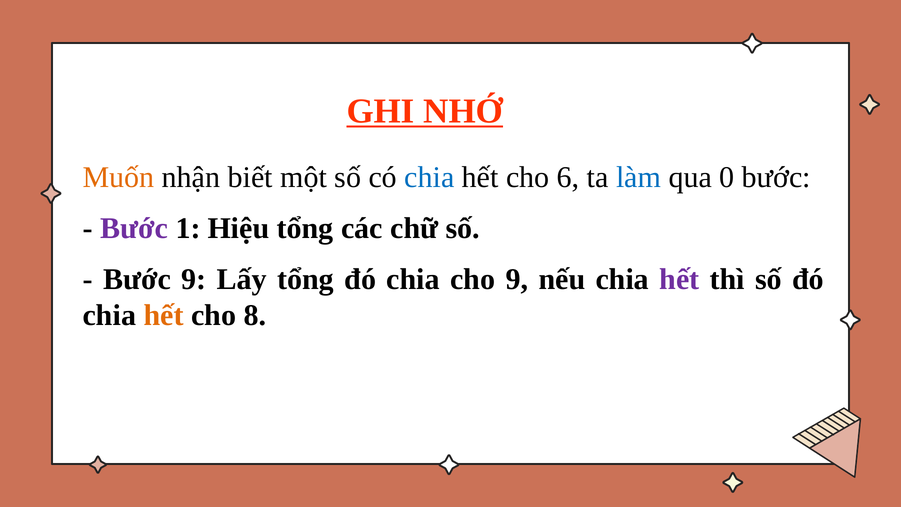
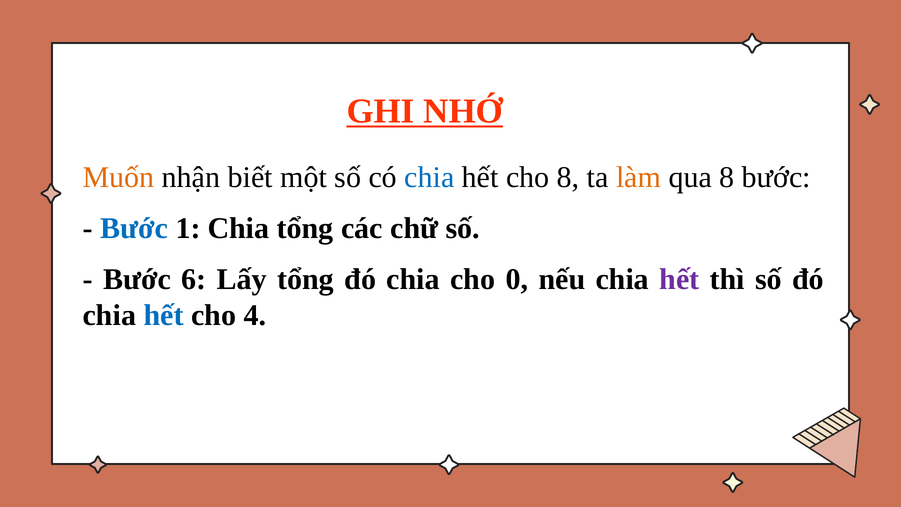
cho 6: 6 -> 8 (568, 177)
làm colour: blue -> orange (639, 177)
qua 0: 0 -> 8 (727, 177)
Bước colour: purple -> blue (134, 228)
1 Hiệu: Hiệu -> Chia (238, 228)
Bước 9: 9 -> 6 (194, 279)
cho 9: 9 -> 0 (517, 279)
hết colour: orange -> blue (164, 315)
8: 8 -> 4 (255, 315)
